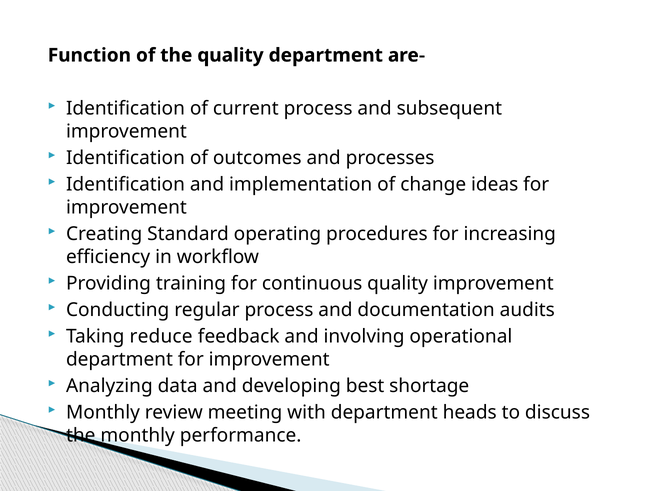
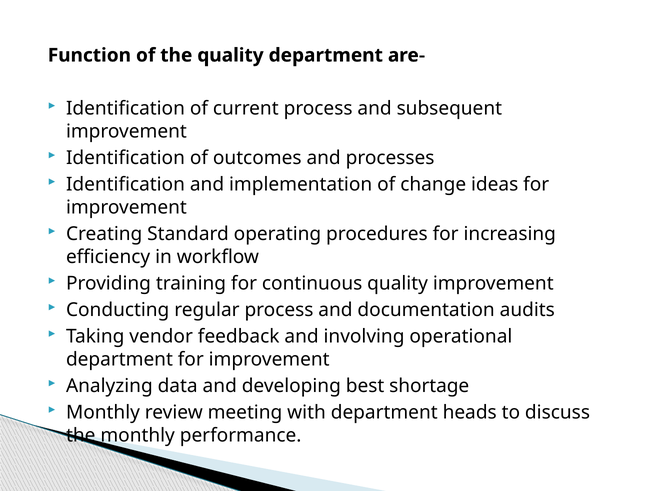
reduce: reduce -> vendor (161, 336)
